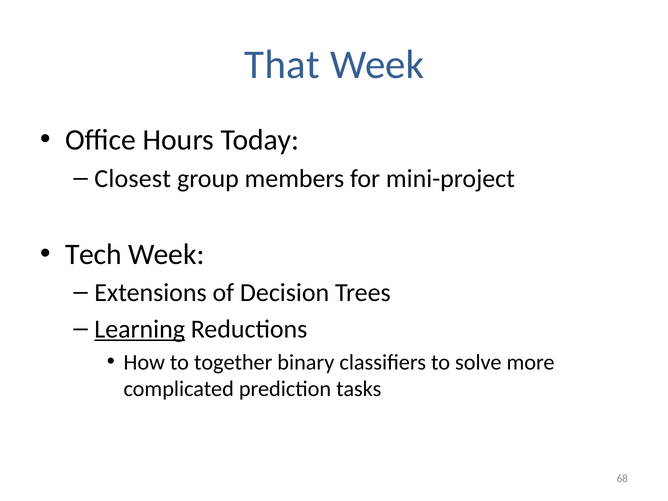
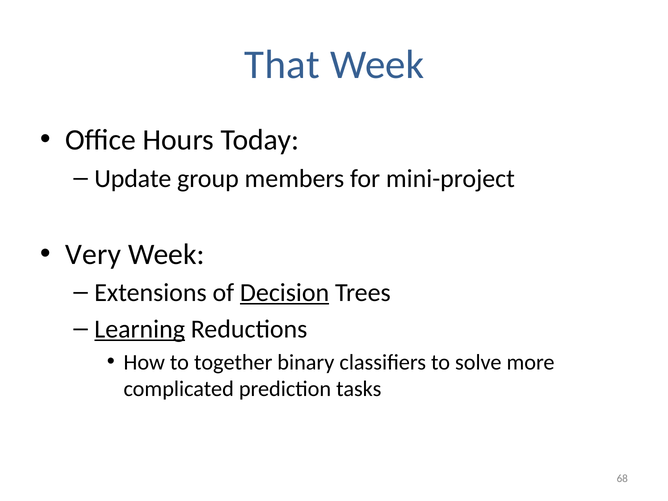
Closest: Closest -> Update (133, 178)
Tech: Tech -> Very (93, 254)
Decision underline: none -> present (285, 293)
